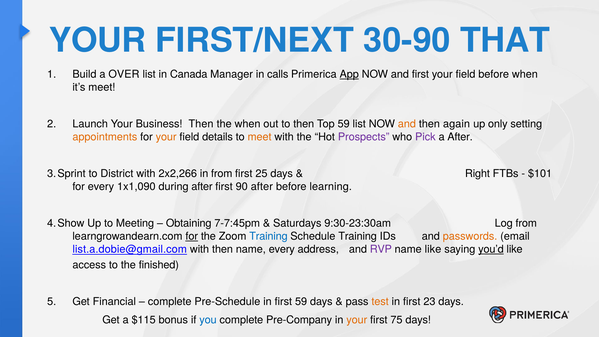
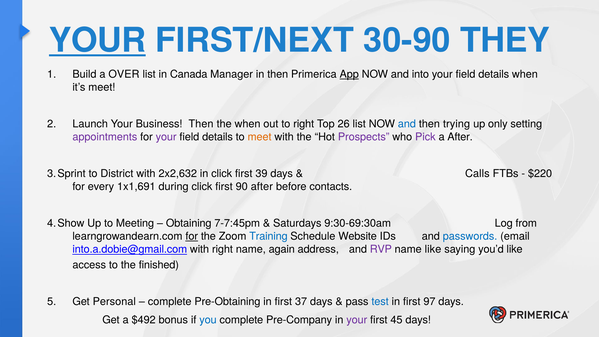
YOUR underline: none -> present (97, 41)
THAT: THAT -> THEY (505, 41)
in calls: calls -> then (278, 74)
and first: first -> into (420, 74)
before: before -> details (494, 74)
to then: then -> right (304, 124)
Top 59: 59 -> 26 (344, 124)
and colour: orange -> blue (407, 124)
again: again -> trying (457, 124)
appointments colour: orange -> purple (105, 137)
your colour: orange -> purple (166, 137)
2x2,266: 2x2,266 -> 2x2,632 (178, 174)
in from: from -> click (222, 174)
25: 25 -> 39 (261, 174)
Right: Right -> Calls (477, 174)
$101: $101 -> $220 (540, 174)
1x1,090: 1x1,090 -> 1x1,691 (136, 187)
during after: after -> click (202, 187)
learning: learning -> contacts (331, 187)
9:30-23:30am: 9:30-23:30am -> 9:30-69:30am (358, 223)
Schedule Training: Training -> Website (358, 236)
passwords colour: orange -> blue (470, 236)
list.a.dobie@gmail.com: list.a.dobie@gmail.com -> into.a.dobie@gmail.com (130, 249)
with then: then -> right (222, 249)
name every: every -> again (282, 249)
you’d underline: present -> none (491, 249)
Financial: Financial -> Personal (114, 301)
Pre-Schedule: Pre-Schedule -> Pre-Obtaining (227, 301)
first 59: 59 -> 37 (301, 301)
test colour: orange -> blue (380, 301)
23: 23 -> 97 (429, 301)
$115: $115 -> $492 (144, 320)
your colour: orange -> purple (357, 320)
75: 75 -> 45 (396, 320)
